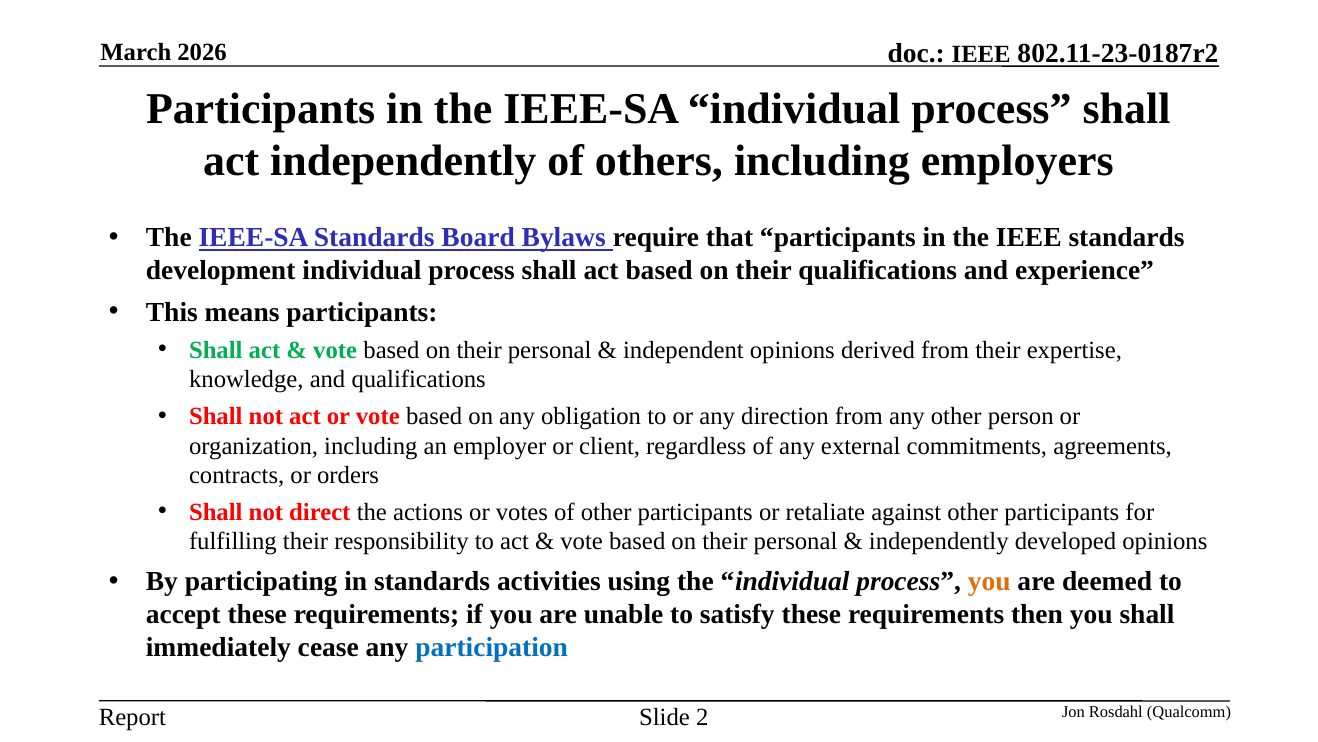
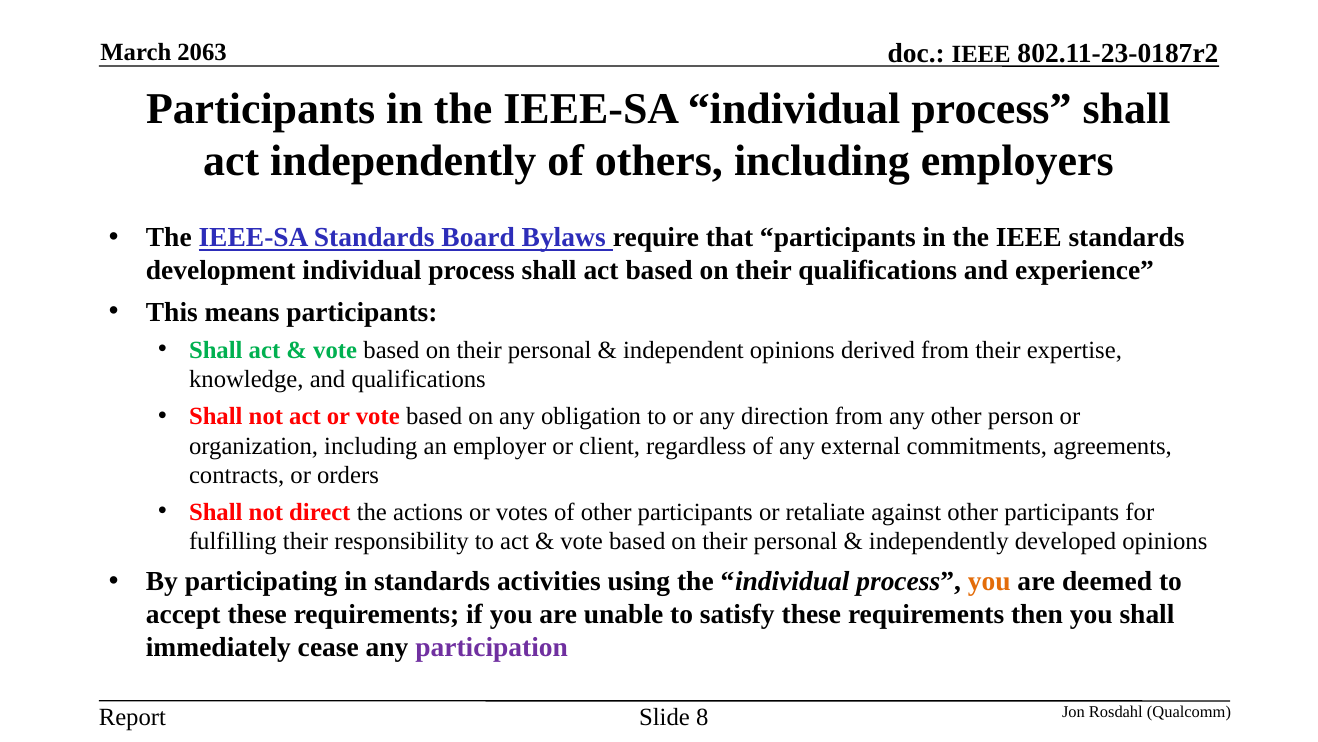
2026: 2026 -> 2063 (202, 52)
participation colour: blue -> purple (492, 647)
2: 2 -> 8 (702, 717)
